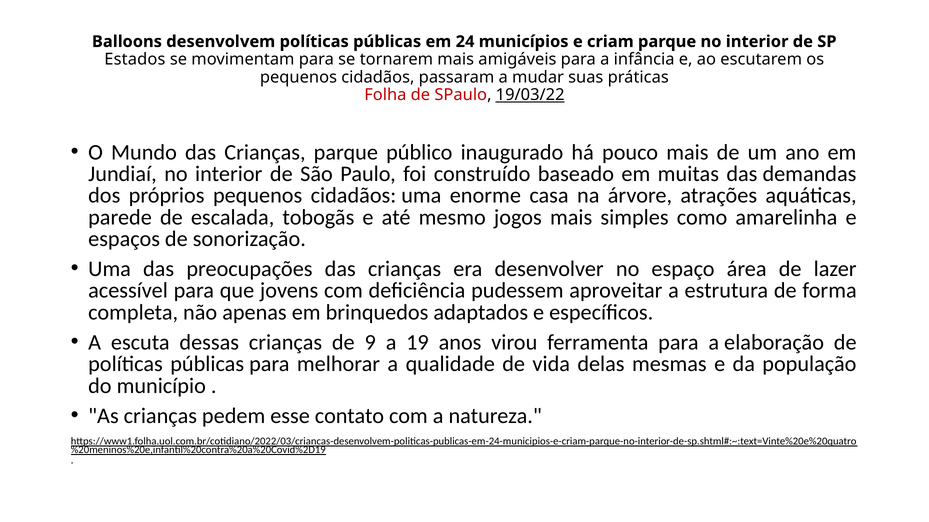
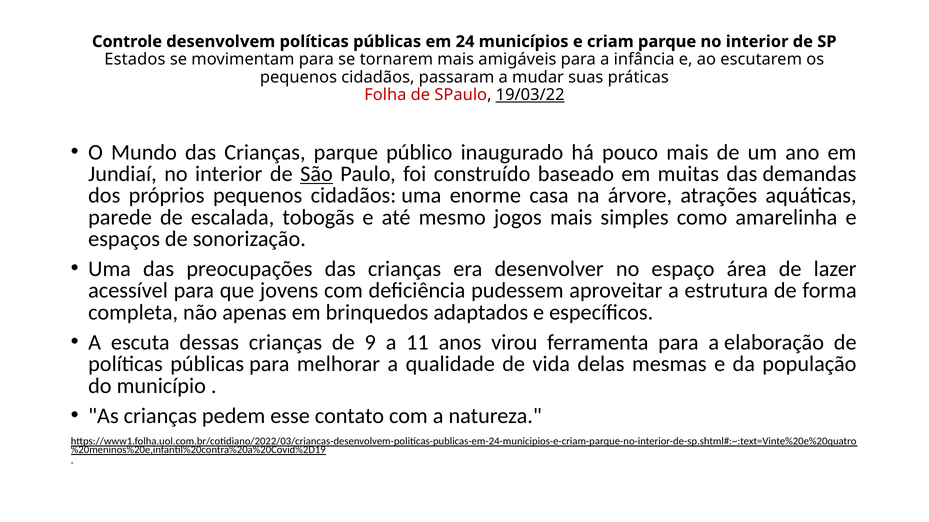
Balloons: Balloons -> Controle (127, 42)
São underline: none -> present (317, 174)
19: 19 -> 11 (417, 343)
